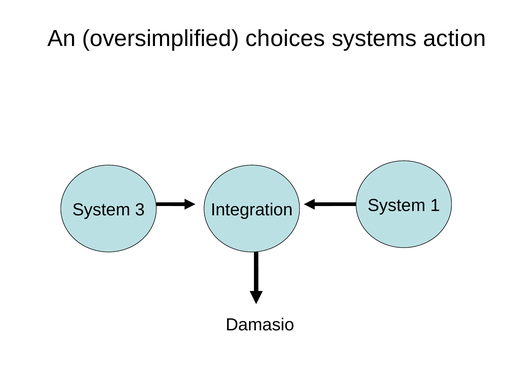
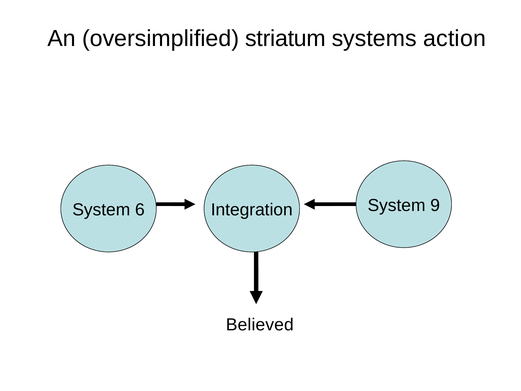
choices: choices -> striatum (286, 39)
3: 3 -> 6 (140, 210)
1: 1 -> 9 (435, 205)
Damasio: Damasio -> Believed (260, 325)
